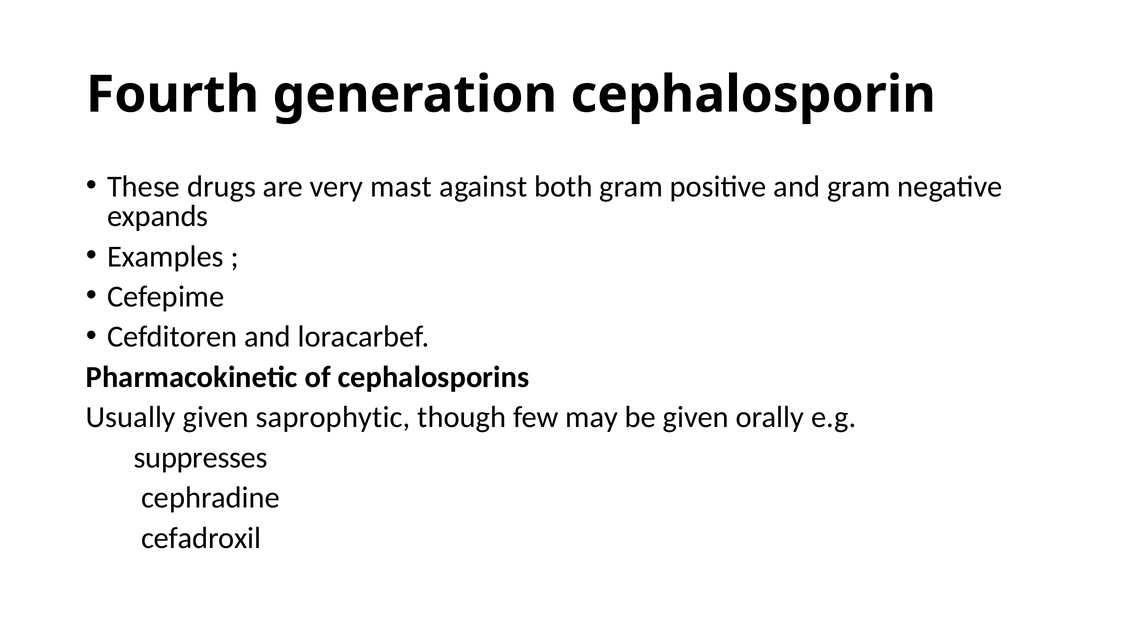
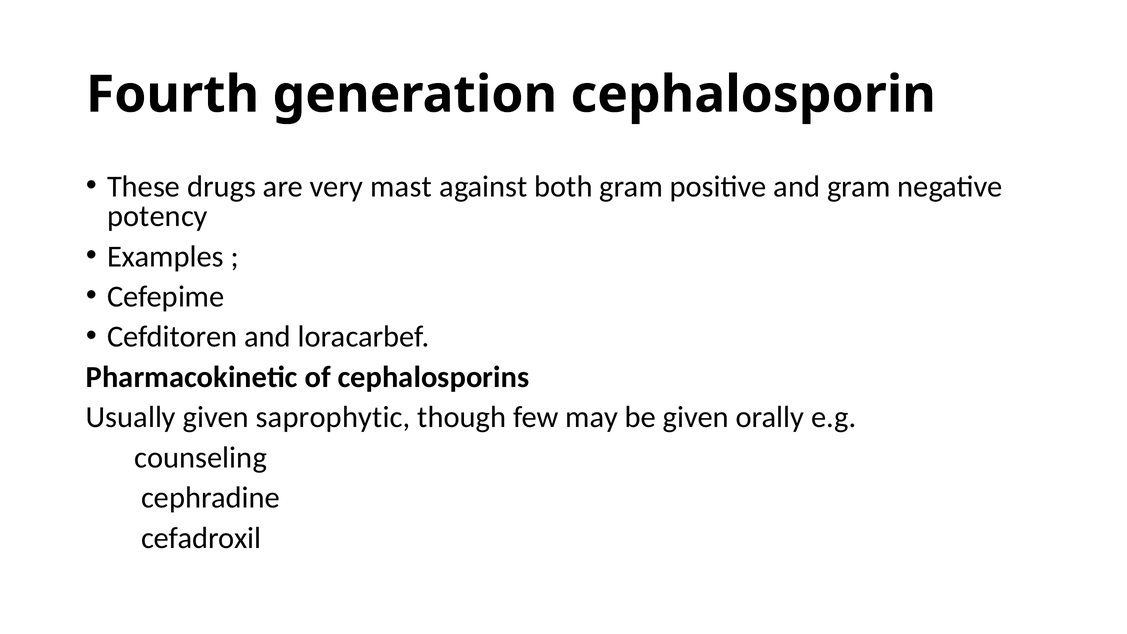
expands: expands -> potency (157, 216)
suppresses: suppresses -> counseling (201, 457)
